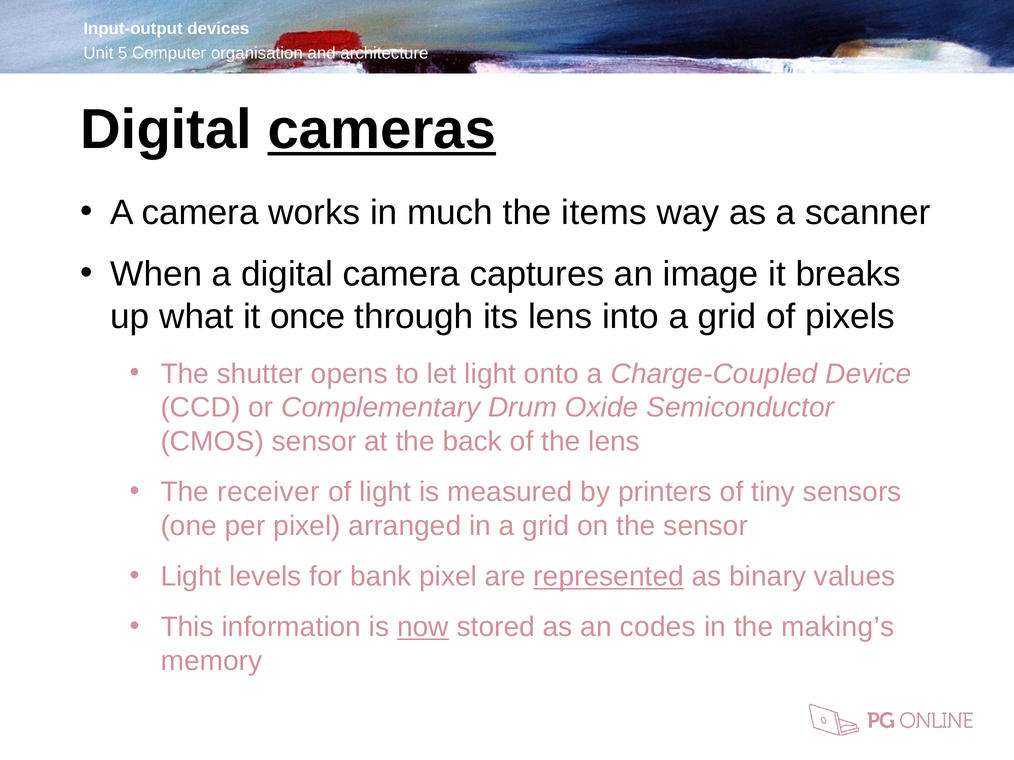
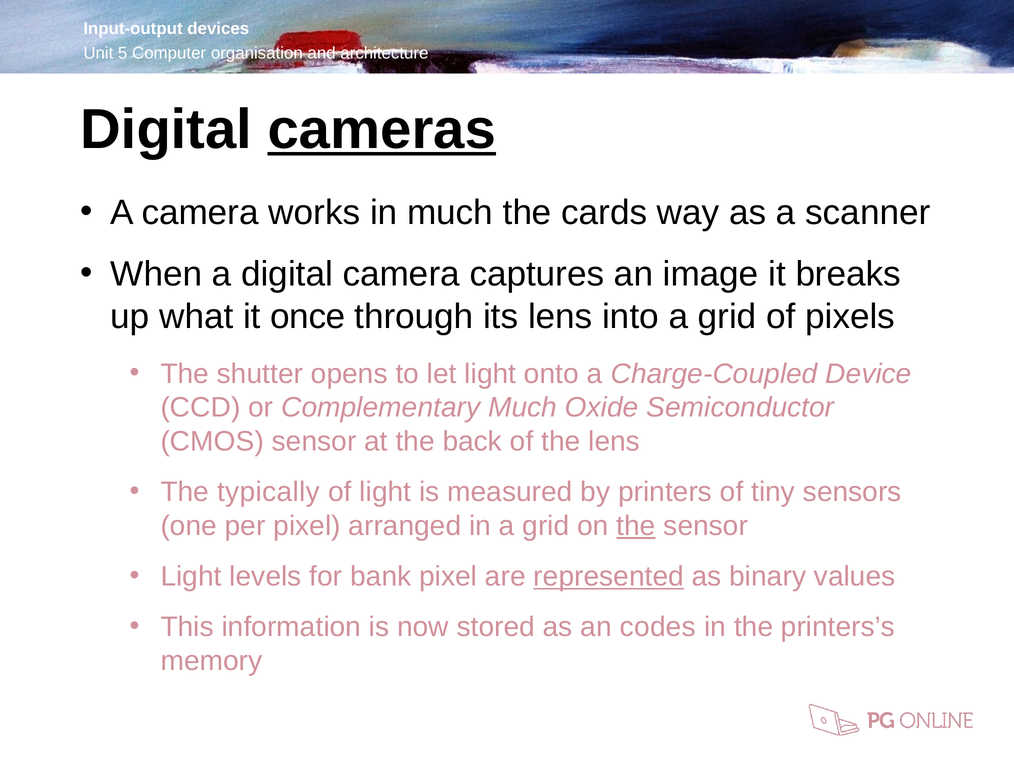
items: items -> cards (604, 213)
Complementary Drum: Drum -> Much (523, 408)
receiver: receiver -> typically (269, 492)
the underline: none -> present (636, 526)
now underline: present -> none (423, 628)
making’s: making’s -> printers’s (838, 628)
